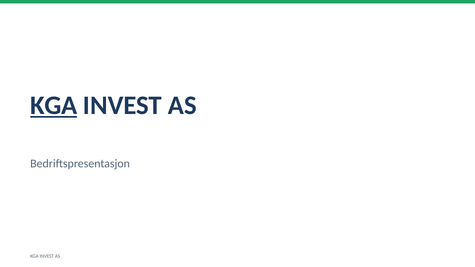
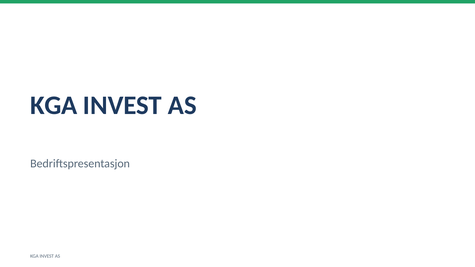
KGA underline: present -> none (54, 105)
